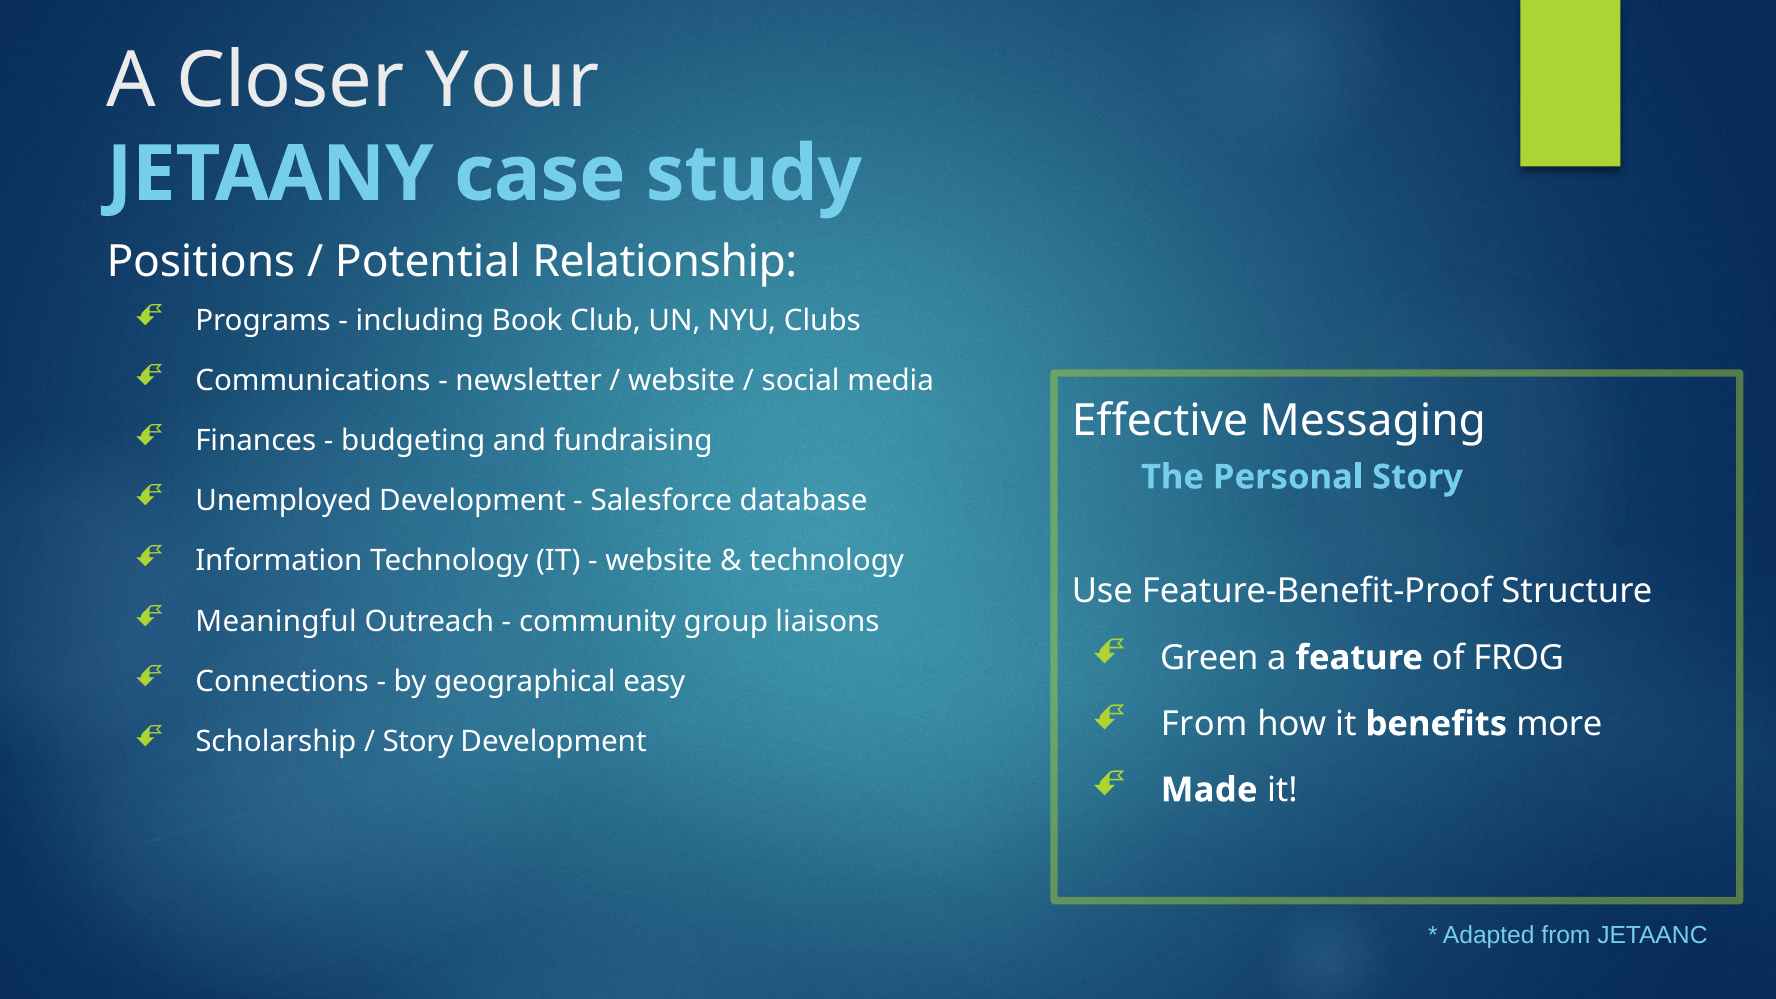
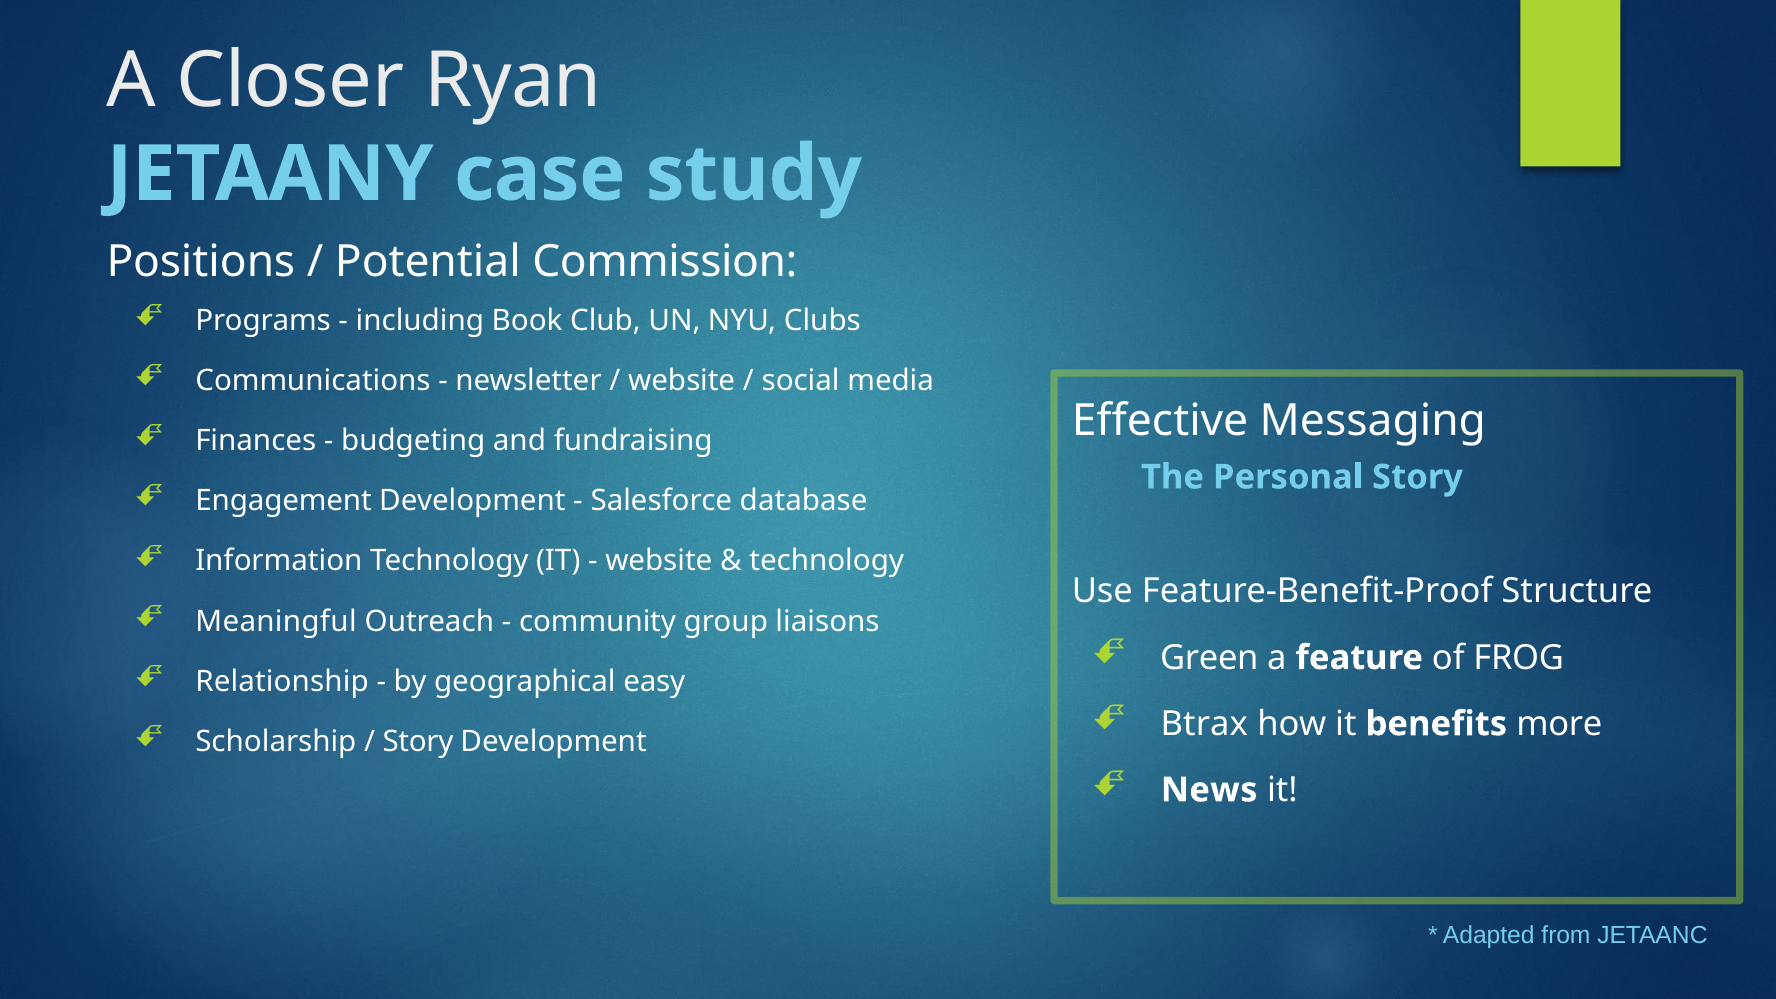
Your: Your -> Ryan (513, 81)
Relationship: Relationship -> Commission (665, 262)
Unemployed: Unemployed -> Engagement (284, 501)
Connections: Connections -> Relationship (282, 681)
From: From -> Btrax (1204, 724)
Made: Made -> News (1209, 790)
